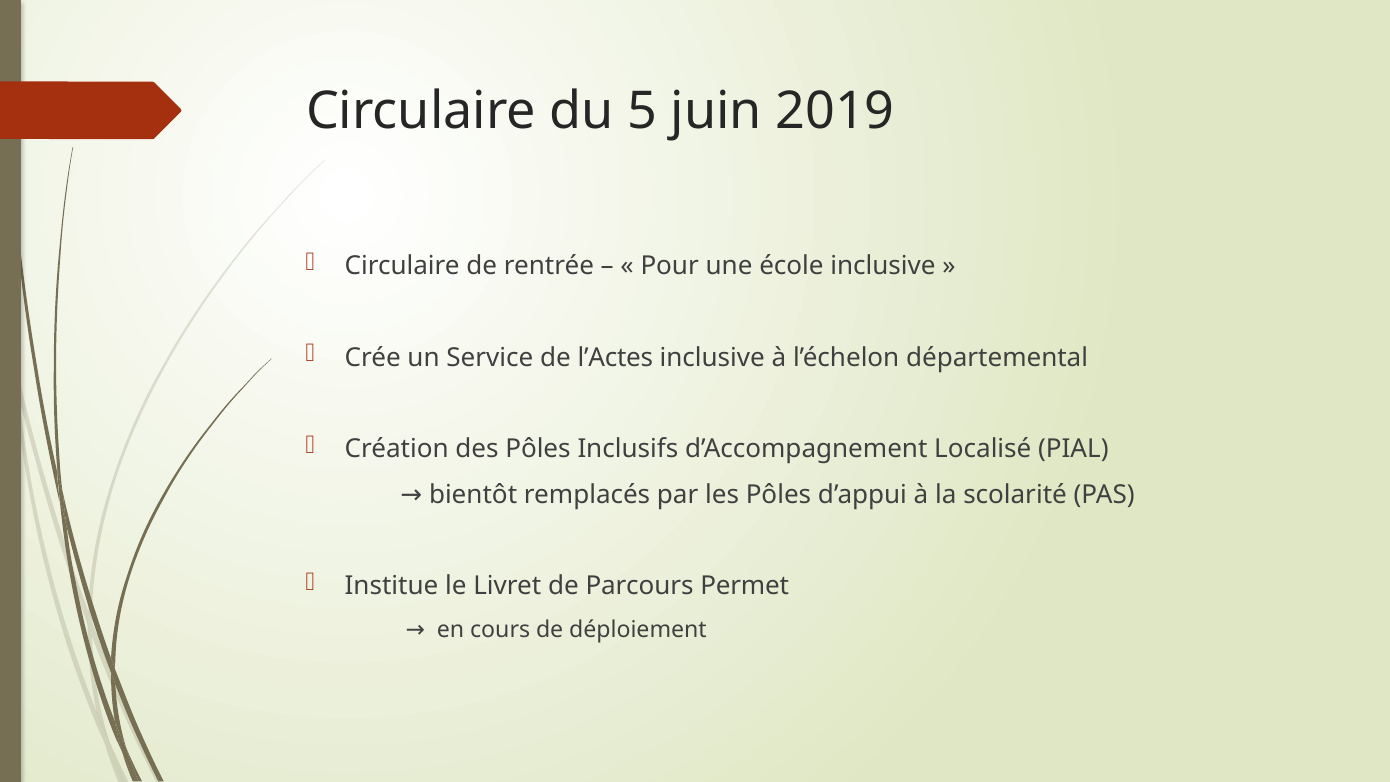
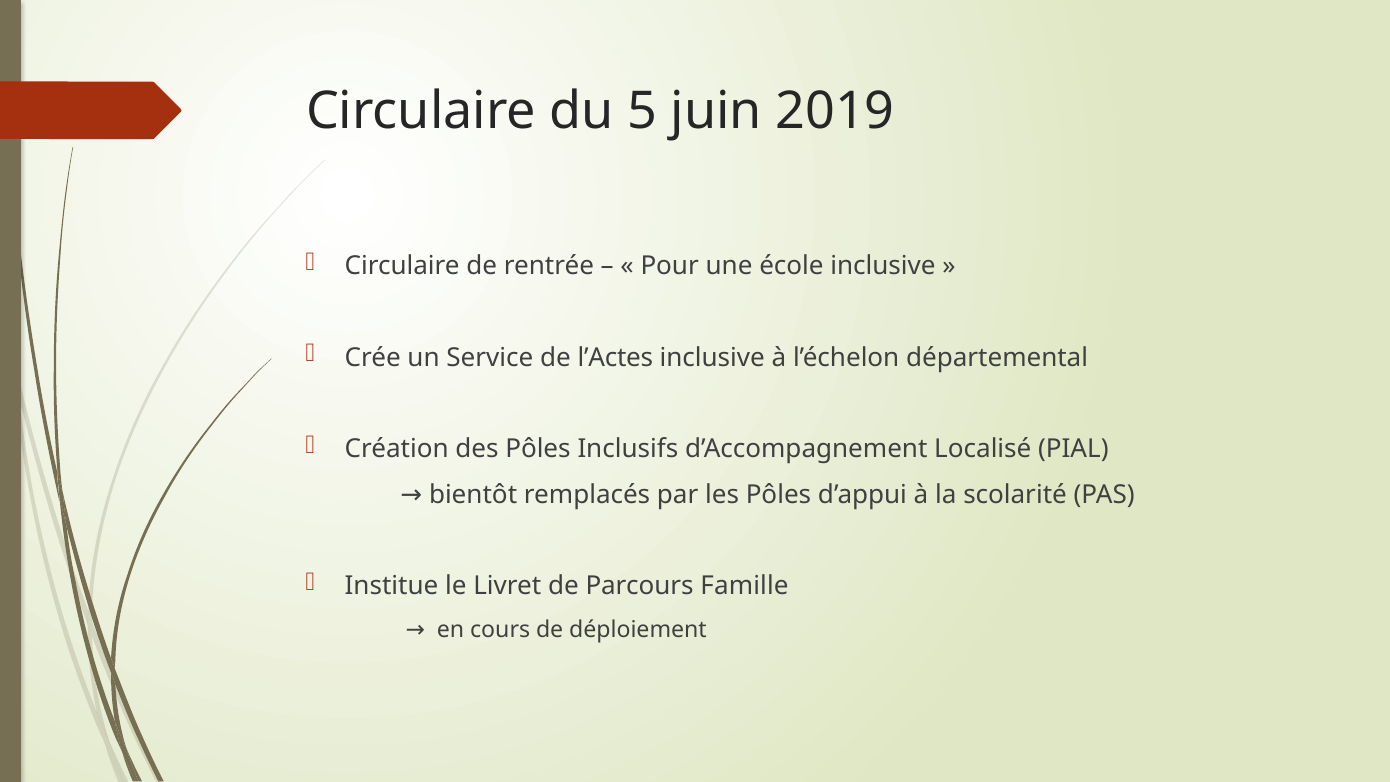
Permet: Permet -> Famille (745, 586)
